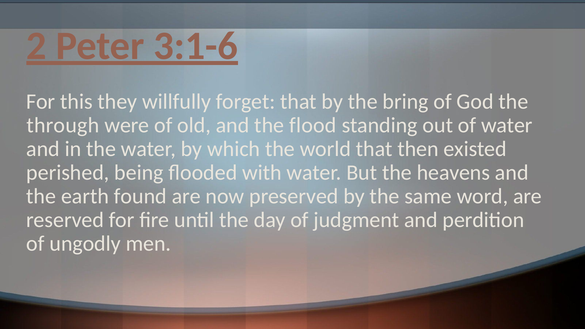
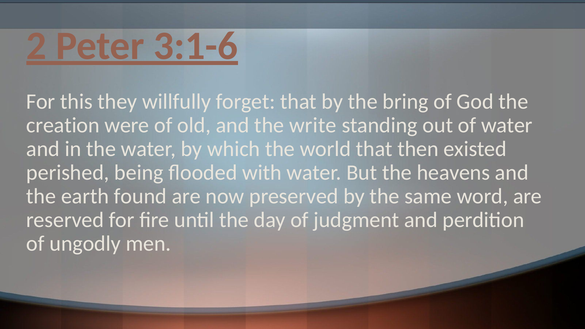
through: through -> creation (63, 125)
flood: flood -> write (313, 125)
